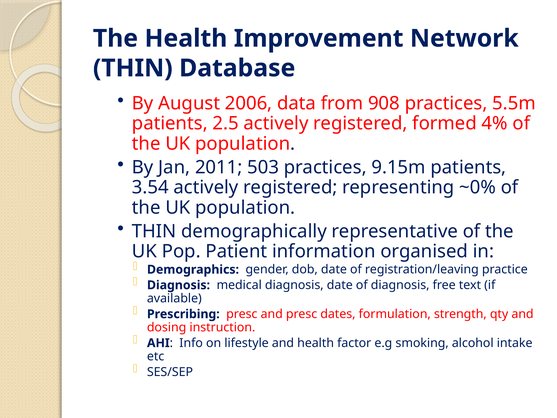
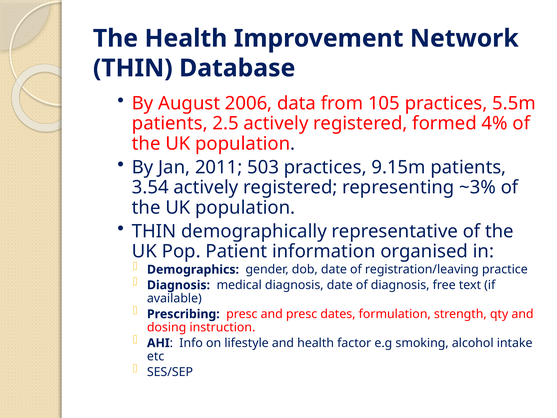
908: 908 -> 105 (384, 103)
~0%: ~0% -> ~3% (478, 187)
